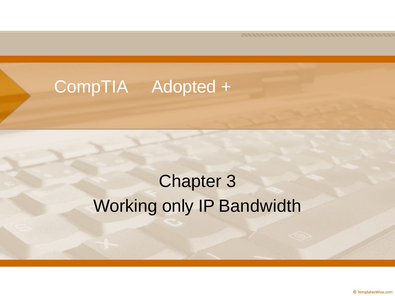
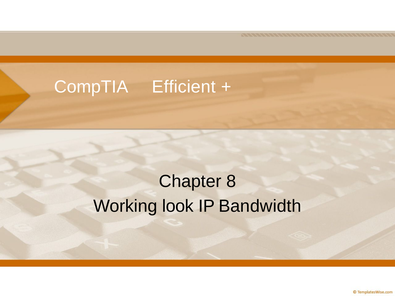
Adopted: Adopted -> Efficient (184, 87)
3: 3 -> 8 (231, 182)
only: only -> look (178, 206)
